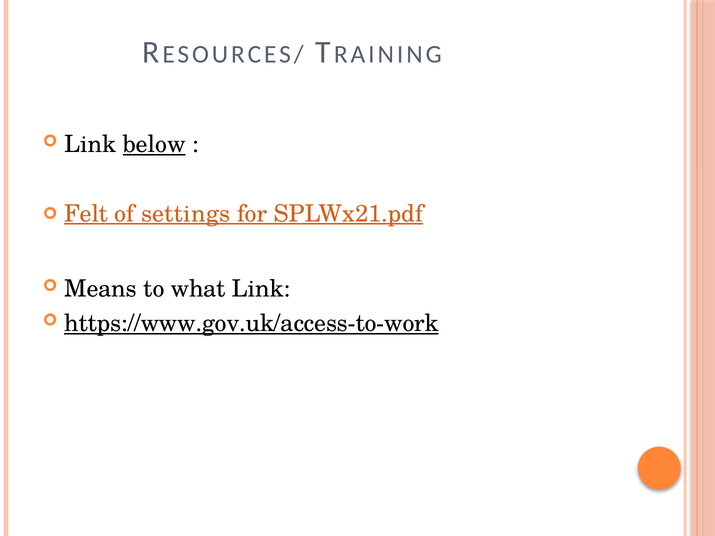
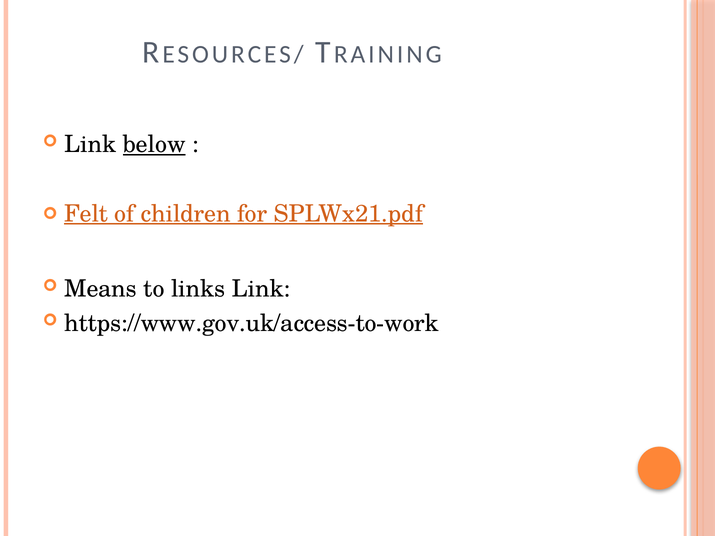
settings: settings -> children (186, 214)
what: what -> links (198, 289)
https://www.gov.uk/access-to-work underline: present -> none (252, 324)
